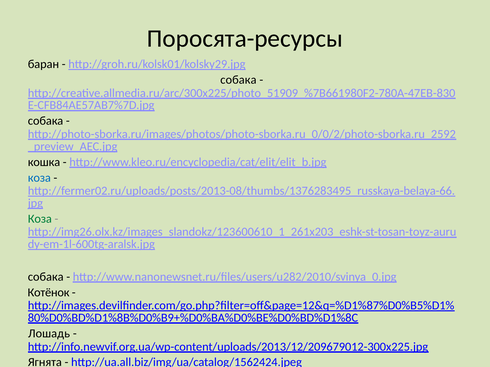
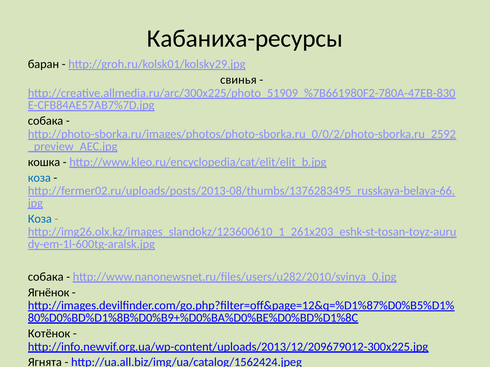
Поросята-ресурсы: Поросята-ресурсы -> Кабаниха-ресурсы (245, 38)
собака: собака -> свинья (238, 80)
Коза colour: green -> blue (40, 219)
Котёнок: Котёнок -> Ягнёнок (49, 293)
Лошадь: Лошадь -> Котёнок (49, 334)
